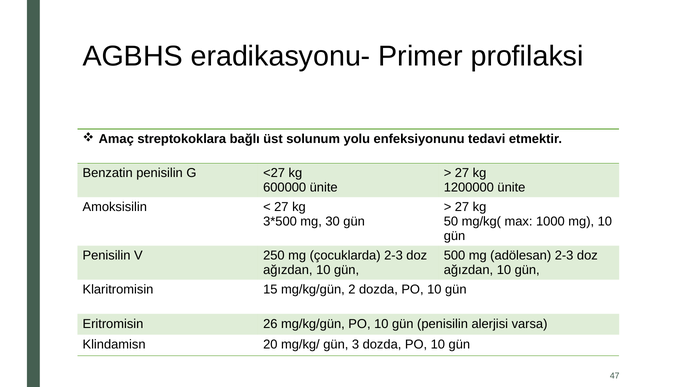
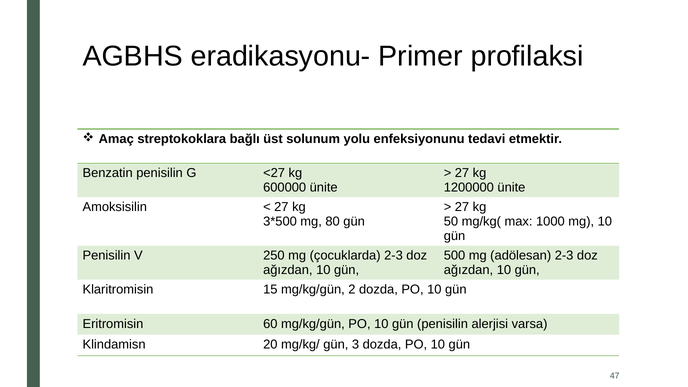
30: 30 -> 80 (333, 222)
26: 26 -> 60 (270, 324)
